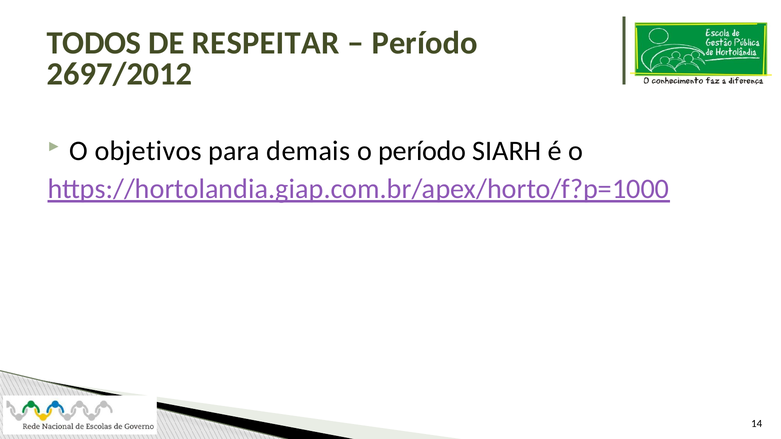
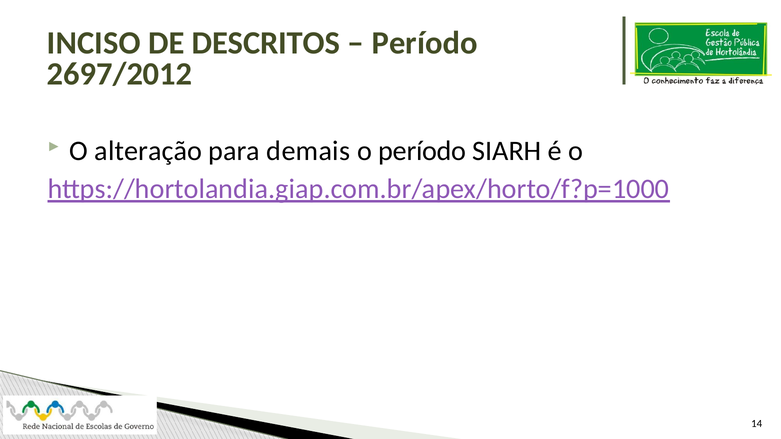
TODOS: TODOS -> INCISO (94, 43)
RESPEITAR: RESPEITAR -> DESCRITOS (266, 43)
objetivos: objetivos -> alteração (148, 151)
